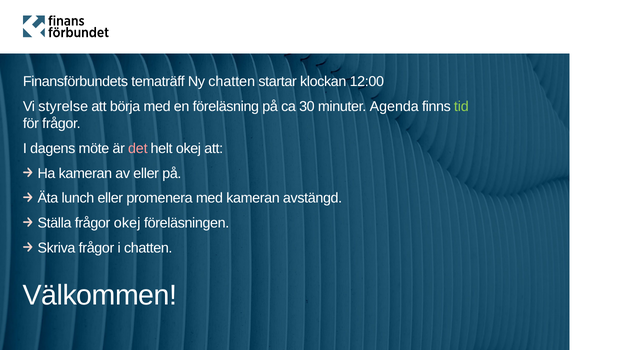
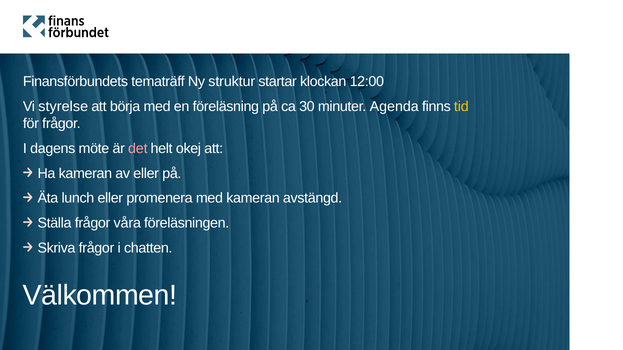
Ny chatten: chatten -> struktur (232, 82)
tid colour: light green -> yellow (461, 107)
frågor okej: okej -> våra (127, 223)
